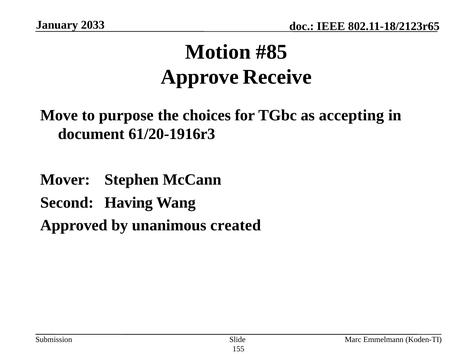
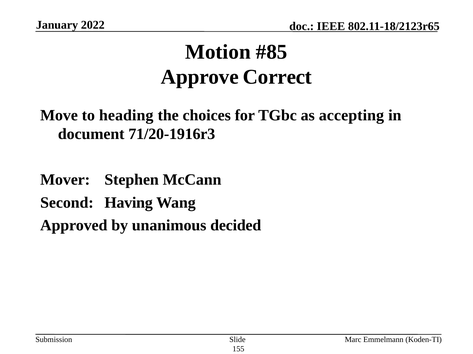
2033: 2033 -> 2022 (93, 25)
Receive: Receive -> Correct (277, 77)
purpose: purpose -> heading (126, 115)
61/20-1916r3: 61/20-1916r3 -> 71/20-1916r3 (172, 134)
created: created -> decided (236, 226)
